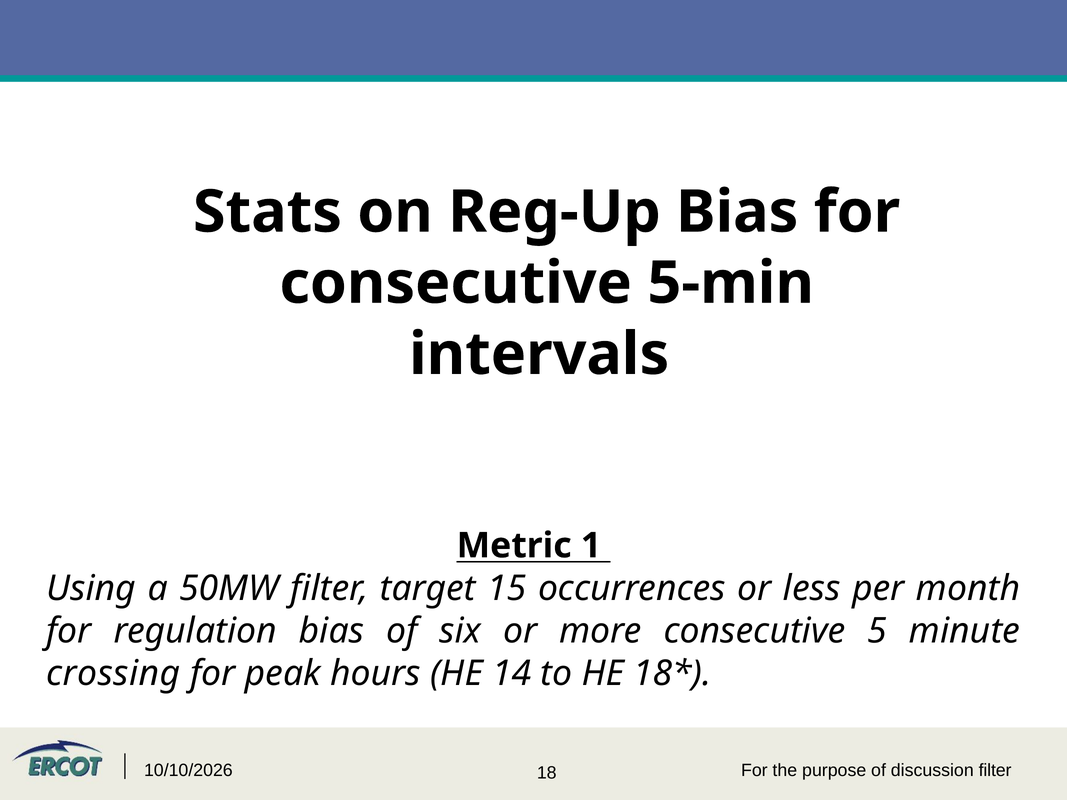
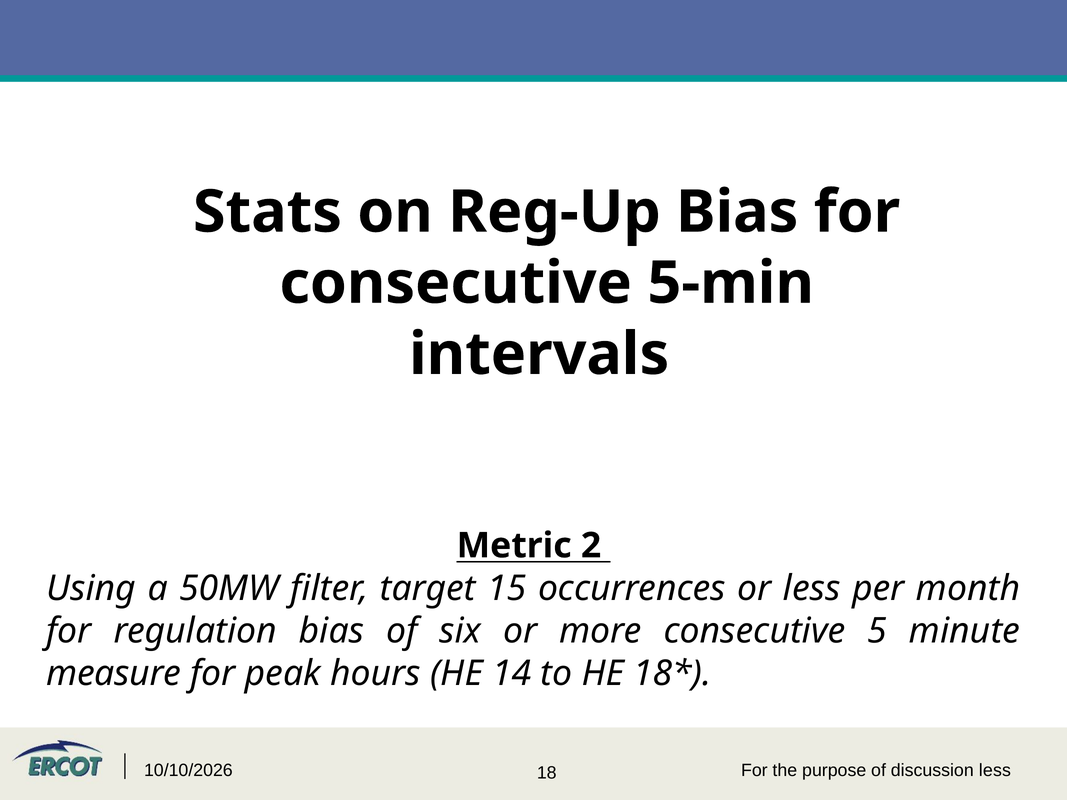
1: 1 -> 2 (591, 546)
crossing: crossing -> measure (114, 674)
discussion filter: filter -> less (995, 771)
